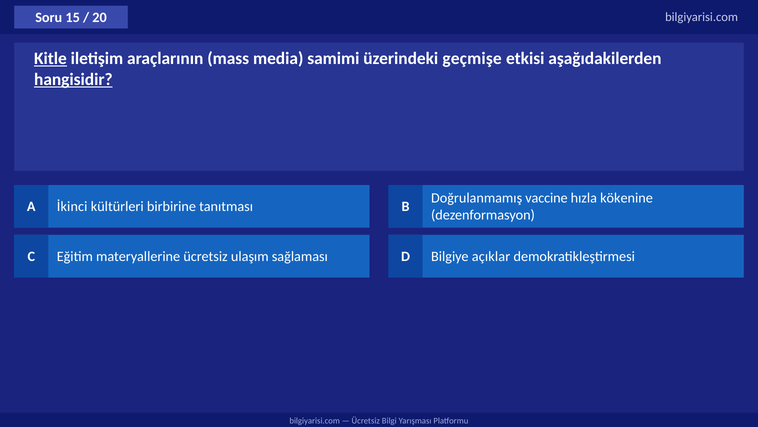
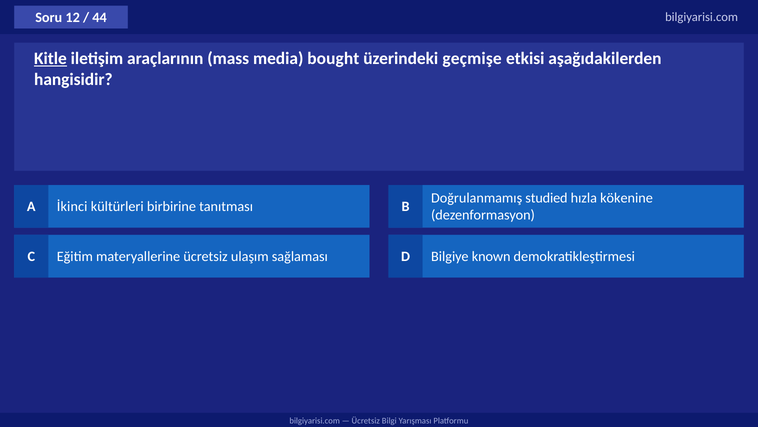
15: 15 -> 12 (73, 17)
20: 20 -> 44 (100, 17)
samimi: samimi -> bought (333, 58)
hangisidir underline: present -> none (73, 79)
vaccine: vaccine -> studied (546, 198)
açıklar: açıklar -> known (491, 256)
